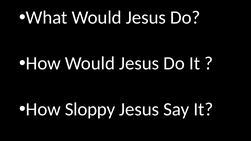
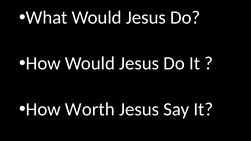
Sloppy: Sloppy -> Worth (90, 109)
